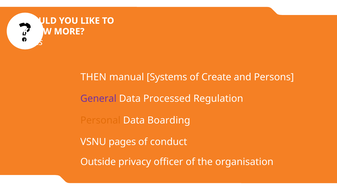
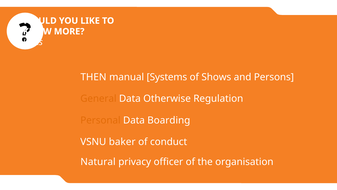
Create: Create -> Shows (216, 77)
General colour: purple -> orange (98, 99)
Processed: Processed -> Otherwise (167, 99)
pages: pages -> baker (122, 141)
Outside: Outside -> Natural (98, 162)
